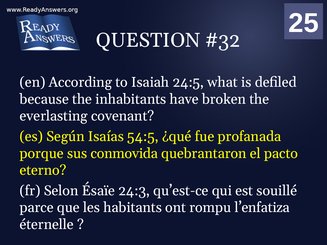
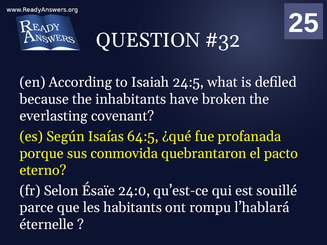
54:5: 54:5 -> 64:5 (143, 137)
24:3: 24:3 -> 24:0 (134, 191)
l’enfatiza: l’enfatiza -> l’hablará (262, 208)
